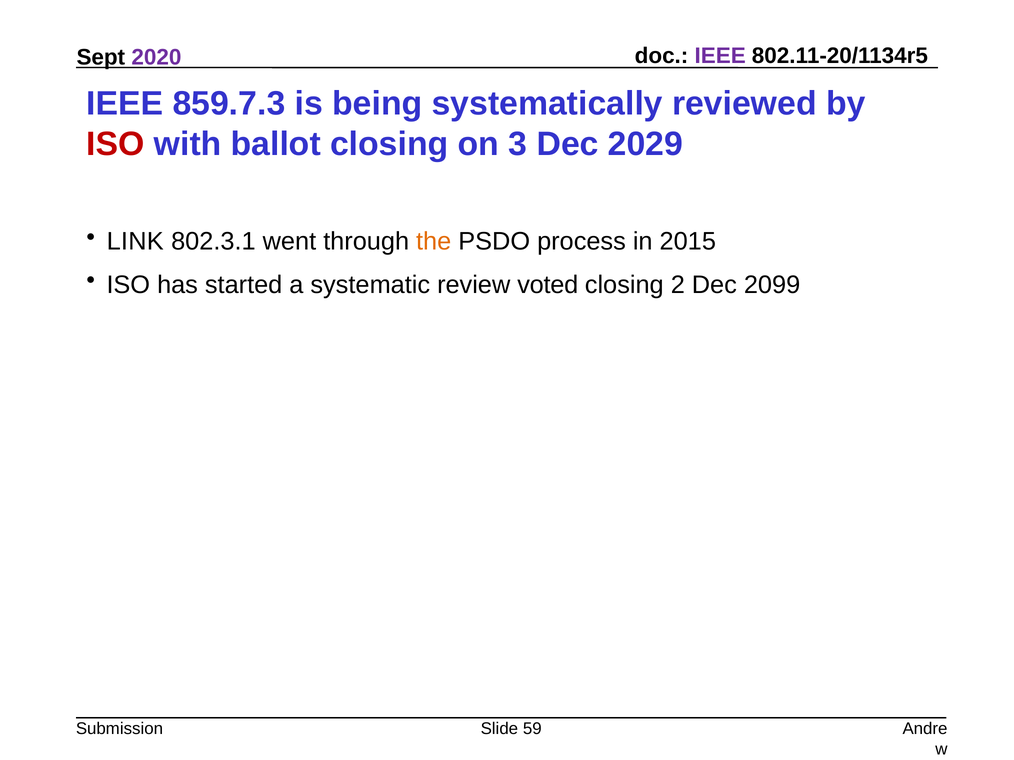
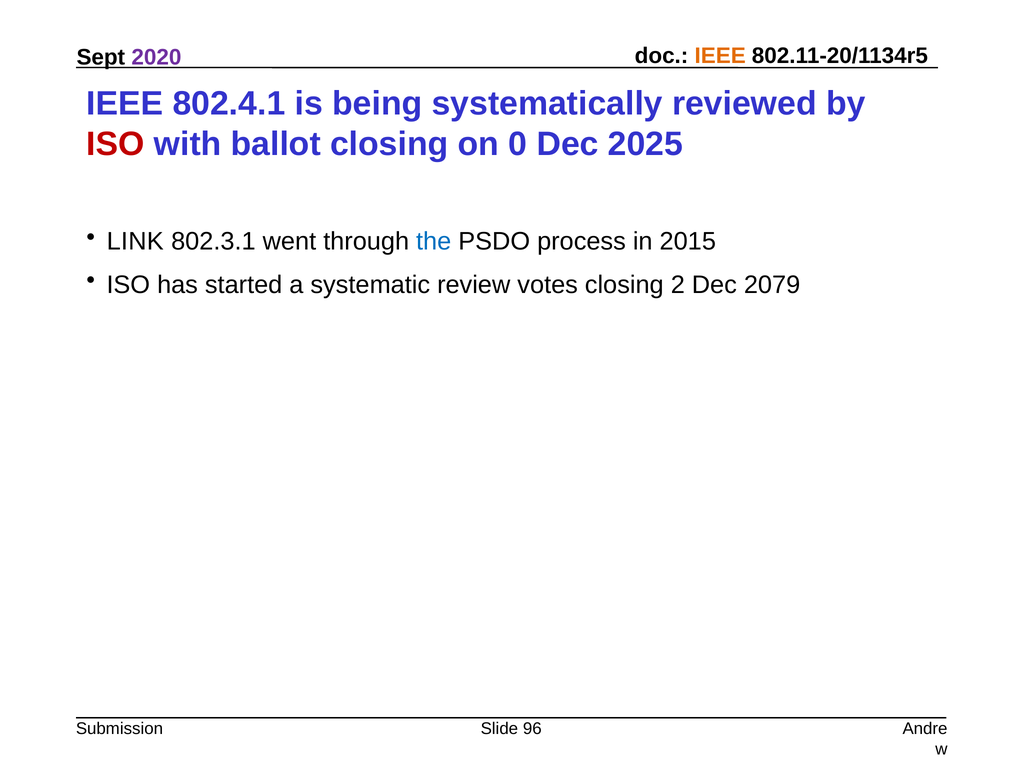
IEEE colour: purple -> orange (720, 56)
859.7.3: 859.7.3 -> 802.4.1 (229, 104)
3: 3 -> 0 (518, 144)
2029: 2029 -> 2025 (646, 144)
the colour: orange -> blue (434, 242)
voted: voted -> votes (548, 285)
2099: 2099 -> 2079 (772, 285)
59: 59 -> 96 (532, 729)
